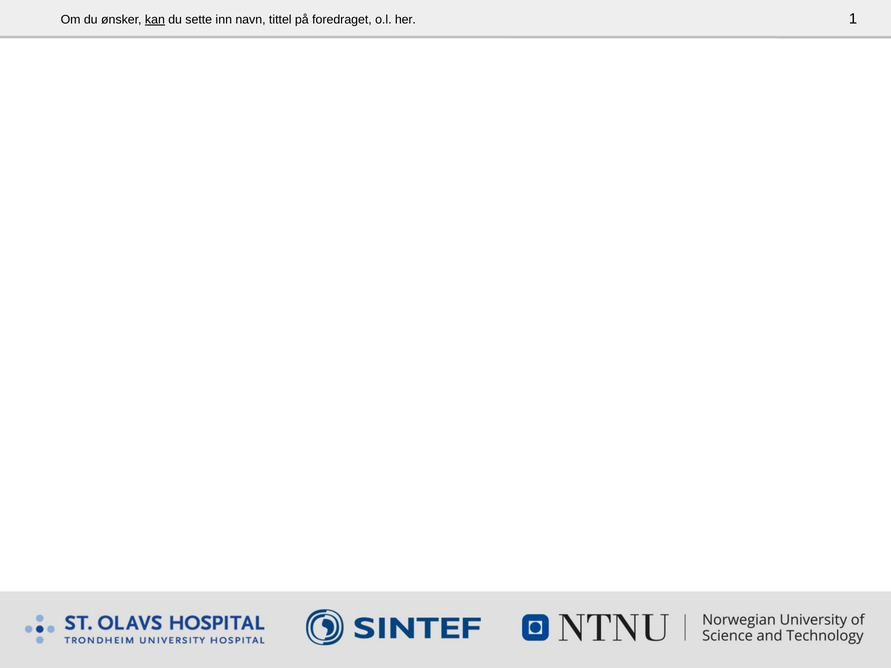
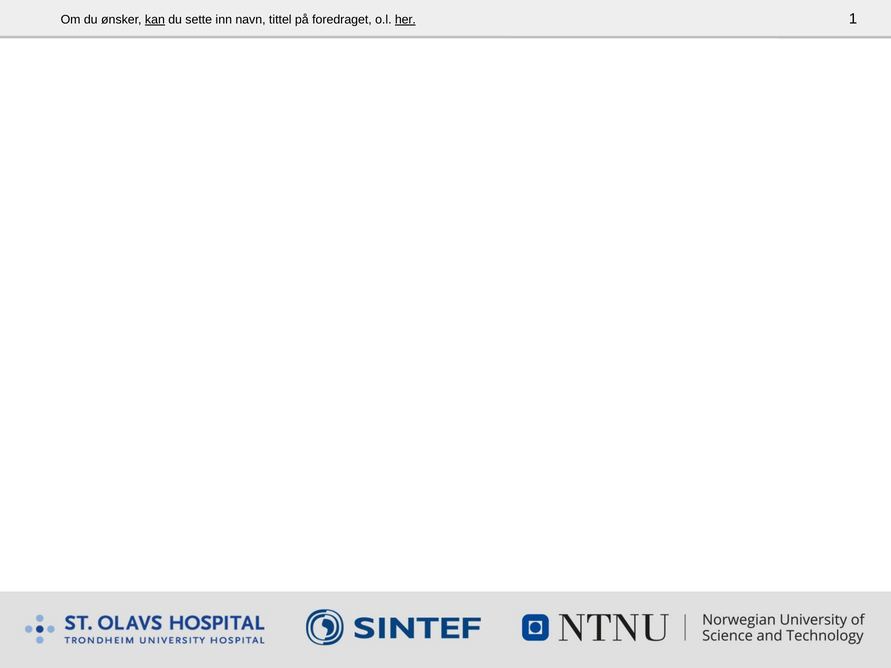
her underline: none -> present (405, 20)
